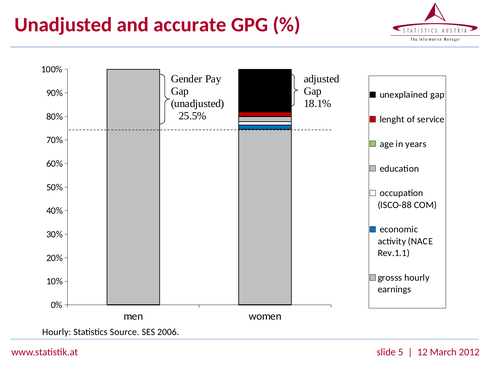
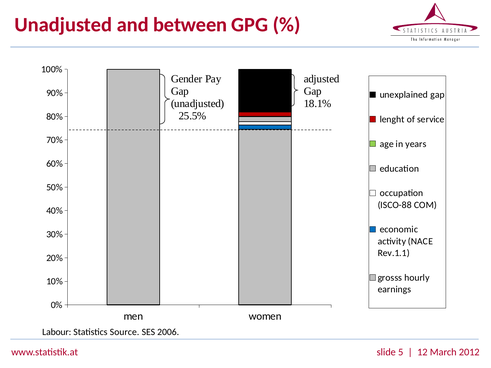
accurate: accurate -> between (190, 25)
Hourly: Hourly -> Labour (57, 332)
